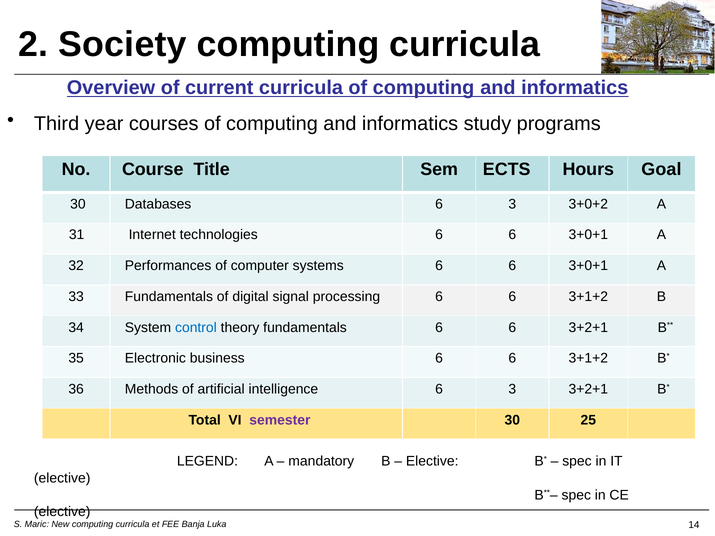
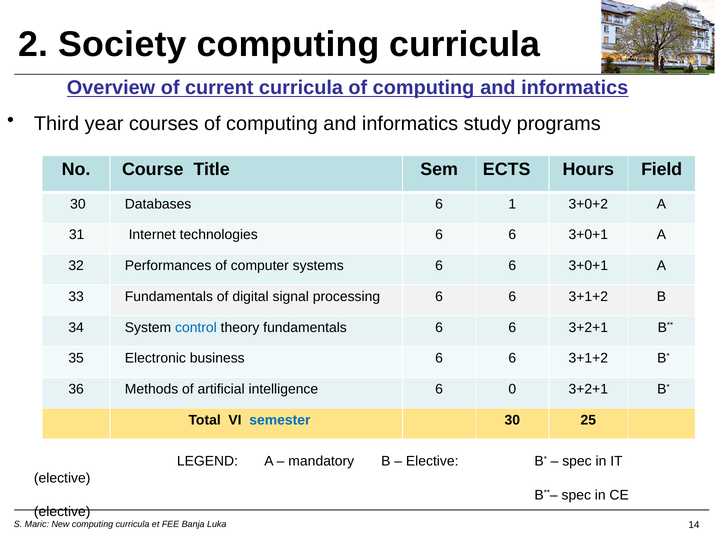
Goal: Goal -> Field (662, 169)
Databases 6 3: 3 -> 1 (512, 204)
intelligence 6 3: 3 -> 0 (512, 389)
semester colour: purple -> blue (280, 420)
